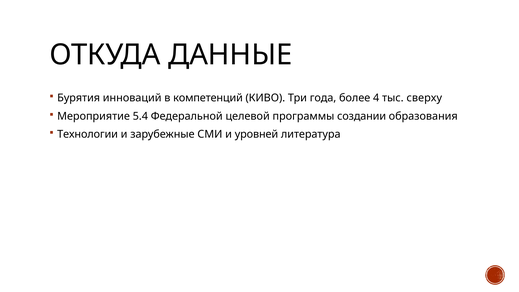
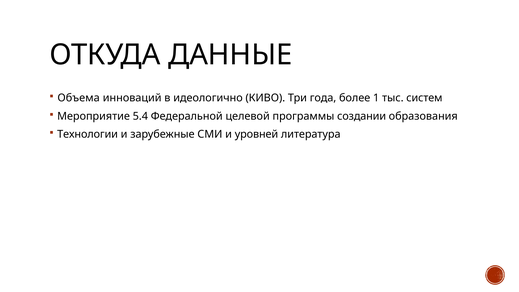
Бурятия: Бурятия -> Объема (79, 98)
компетенций: компетенций -> идеологично (208, 98)
4: 4 -> 1 (376, 98)
сверху: сверху -> систем (424, 98)
